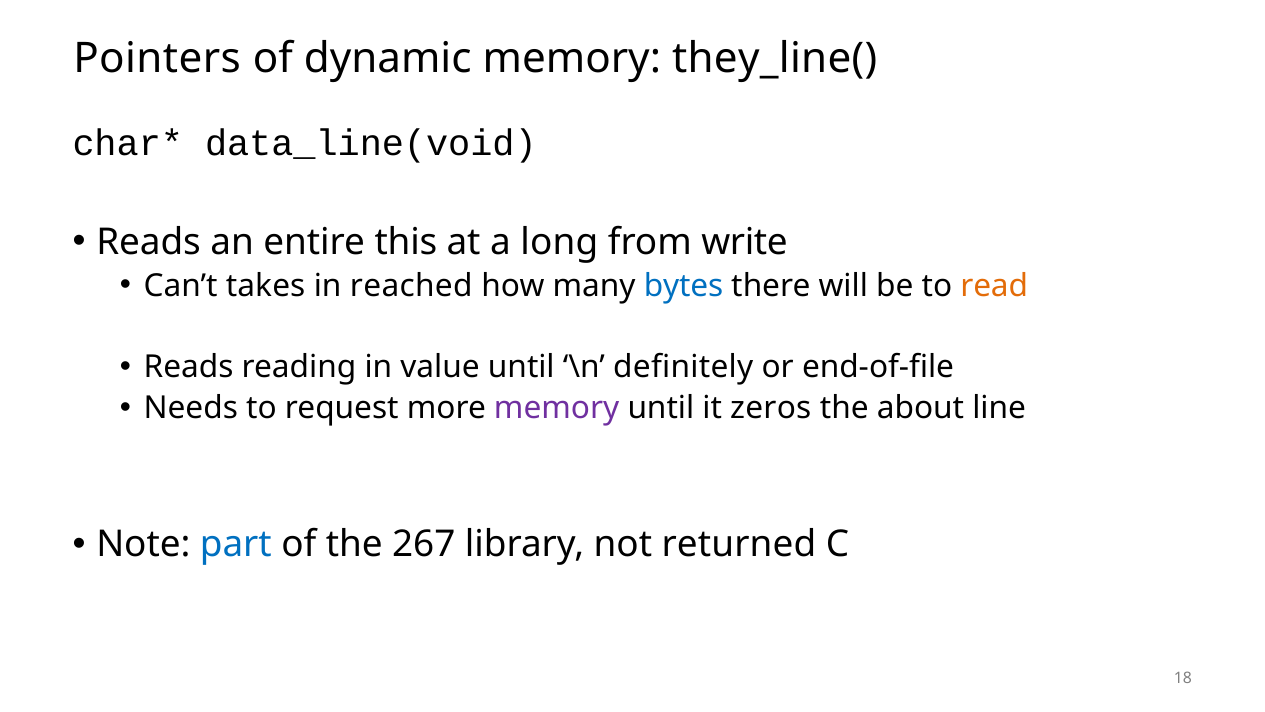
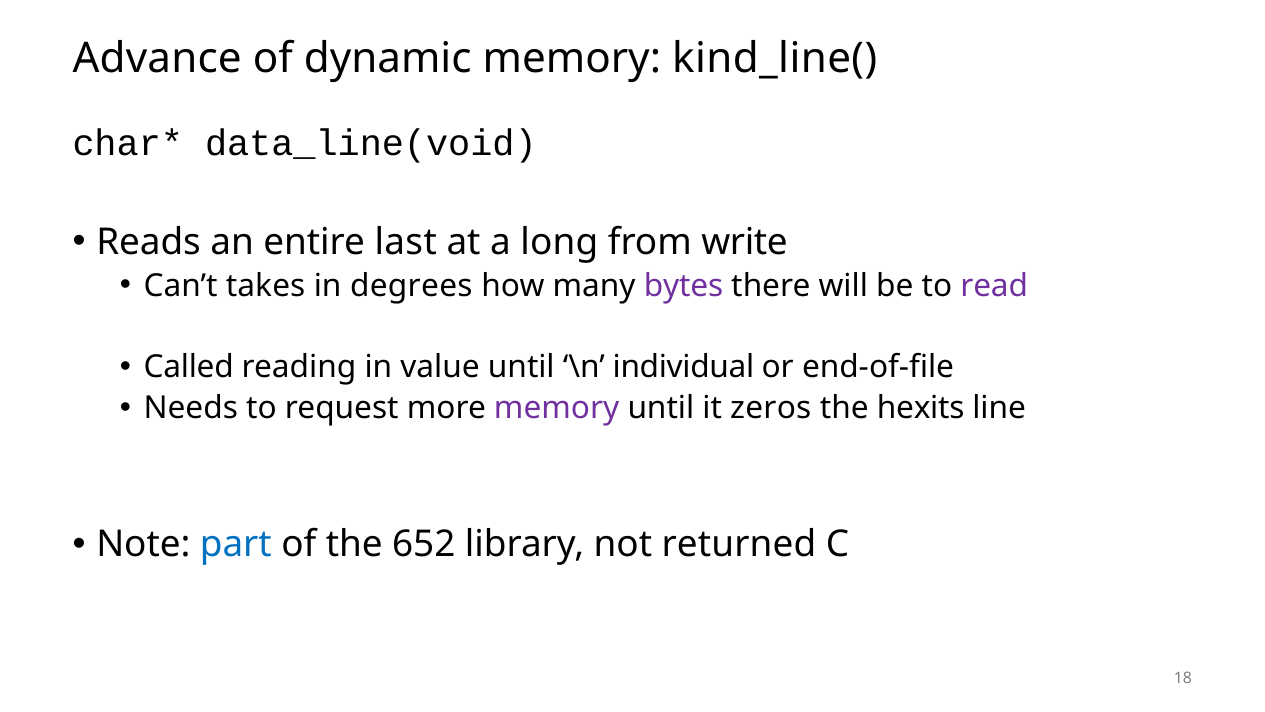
Pointers: Pointers -> Advance (157, 59)
they_line(: they_line( -> kind_line( (775, 59)
this: this -> last (406, 242)
reached: reached -> degrees (411, 286)
bytes colour: blue -> purple (684, 286)
read colour: orange -> purple (994, 286)
Reads: Reads -> Called (189, 367)
definitely: definitely -> individual (683, 367)
about: about -> hexits (921, 408)
267: 267 -> 652 (424, 544)
